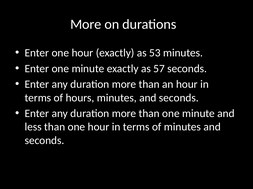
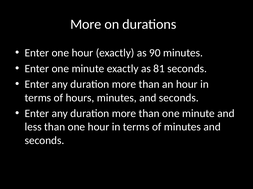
53: 53 -> 90 (155, 53)
57: 57 -> 81 (159, 69)
